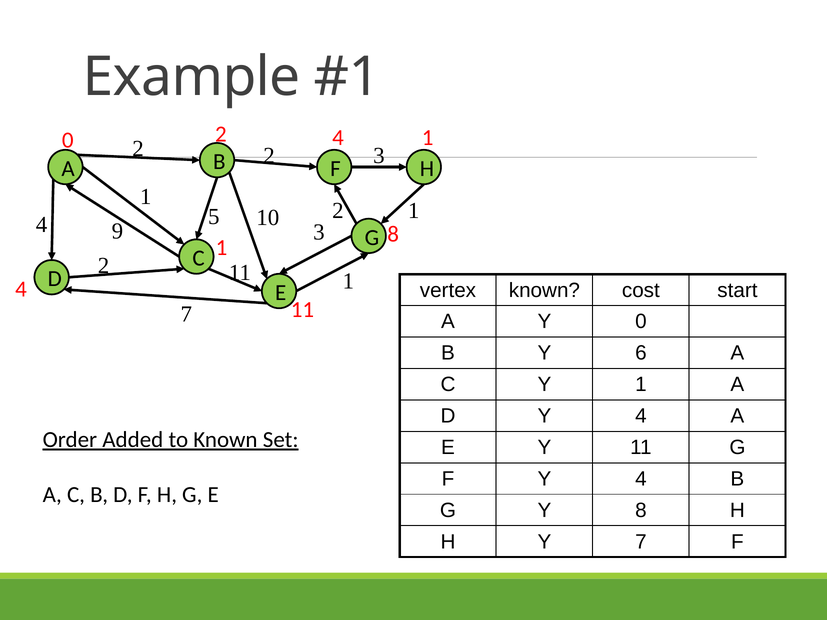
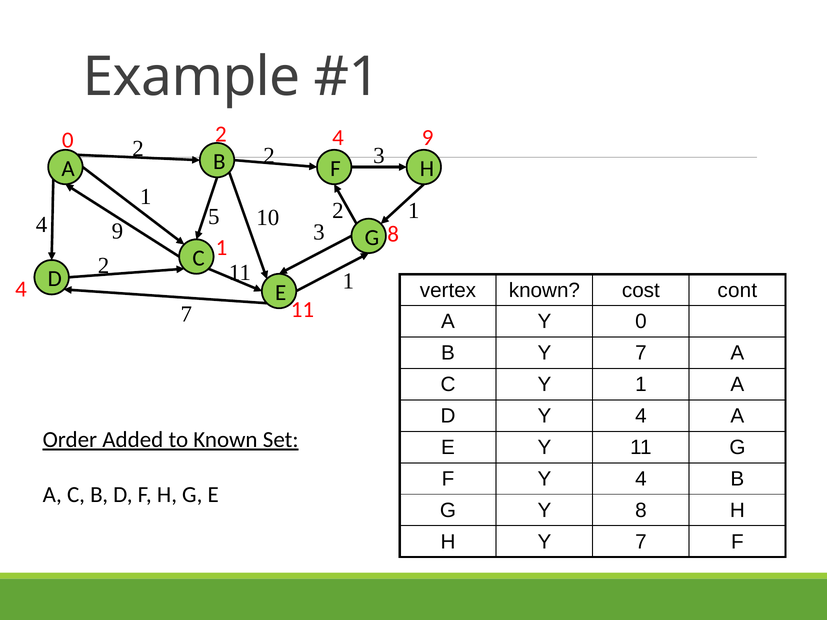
2 4 1: 1 -> 9 (428, 138)
start: start -> cont (737, 290)
B Y 6: 6 -> 7 (641, 353)
